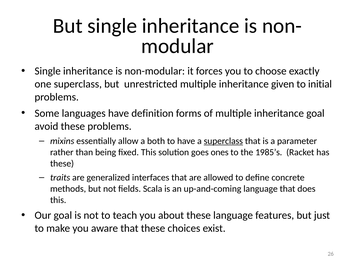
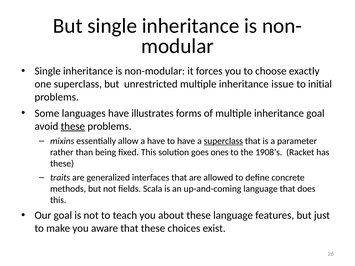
given: given -> issue (283, 84)
definition: definition -> illustrates (153, 113)
these underline: none -> present (73, 126)
a both: both -> have (156, 141)
1985’s: 1985’s -> 1908’s (269, 152)
